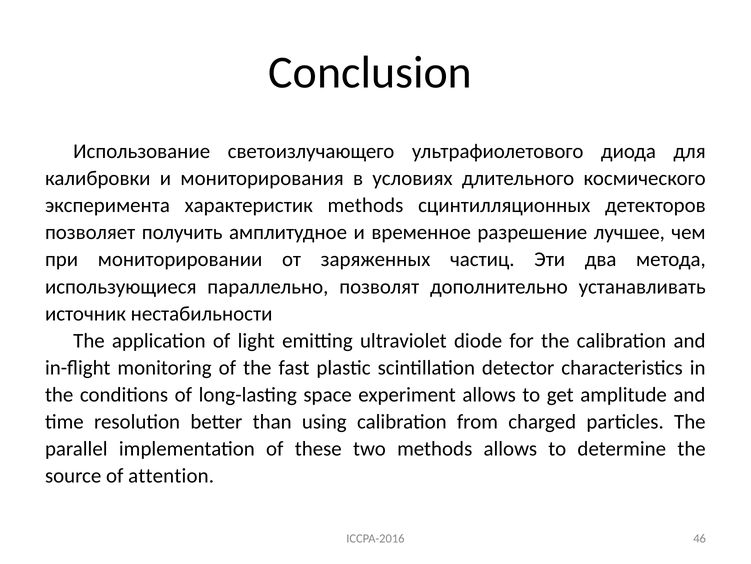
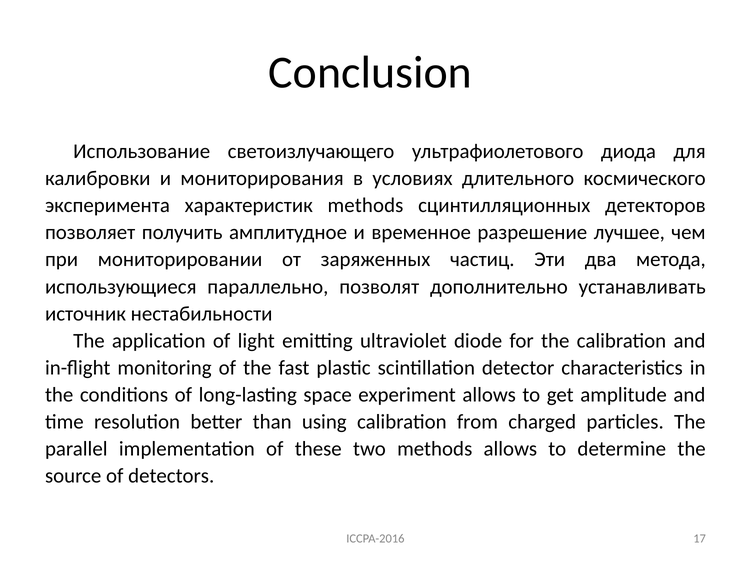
attention: attention -> detectors (171, 475)
46: 46 -> 17 (700, 538)
